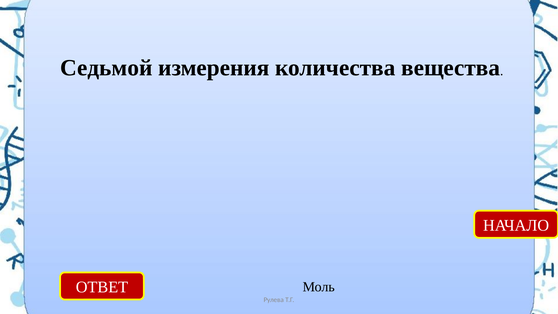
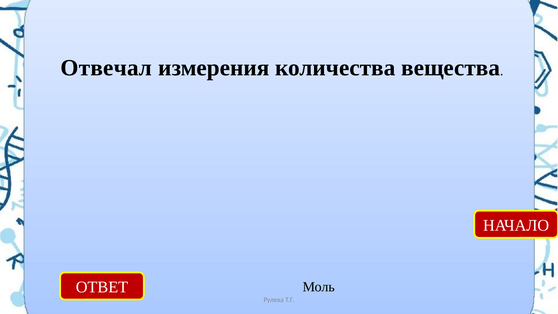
Седьмой: Седьмой -> Отвечал (106, 68)
